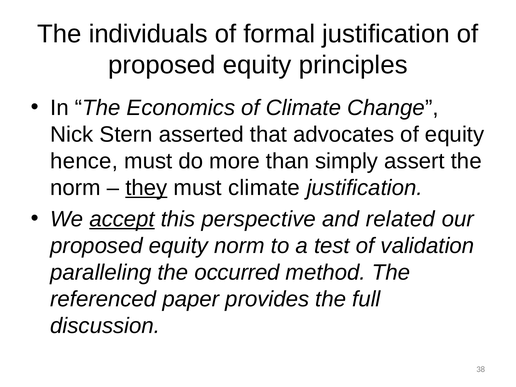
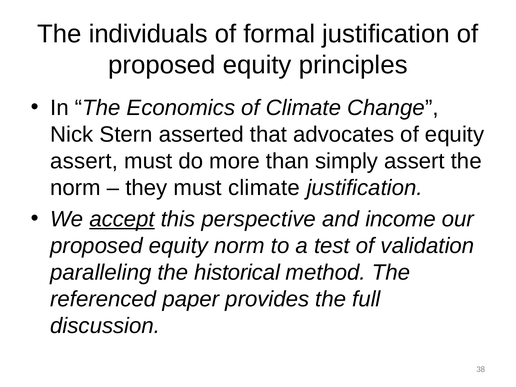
hence: hence -> assert (84, 161)
they underline: present -> none (146, 188)
related: related -> income (401, 219)
occurred: occurred -> historical (237, 272)
